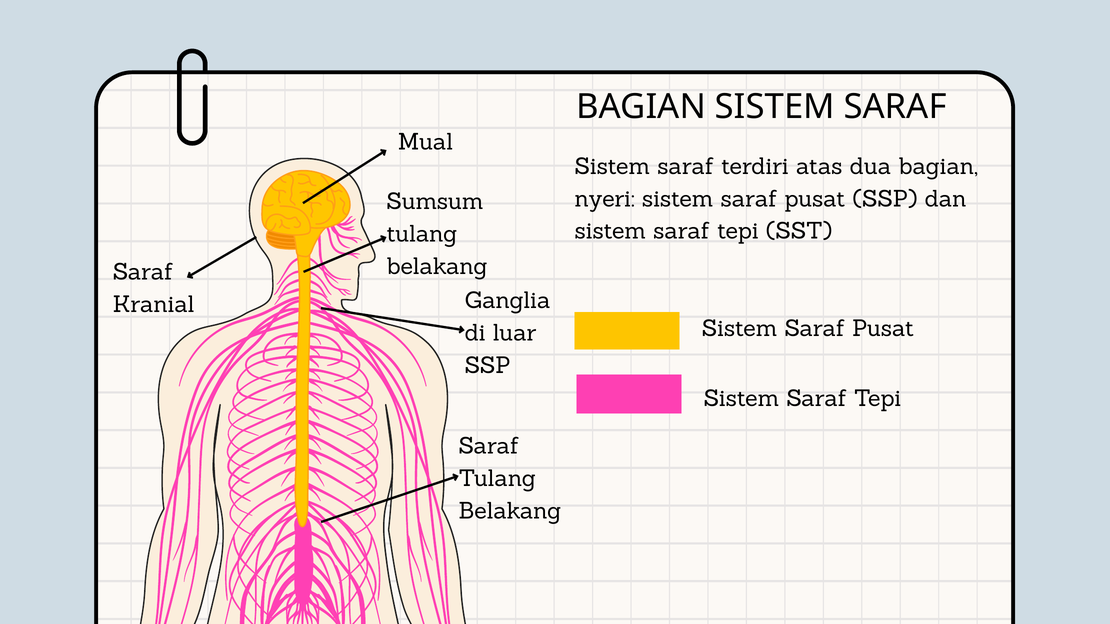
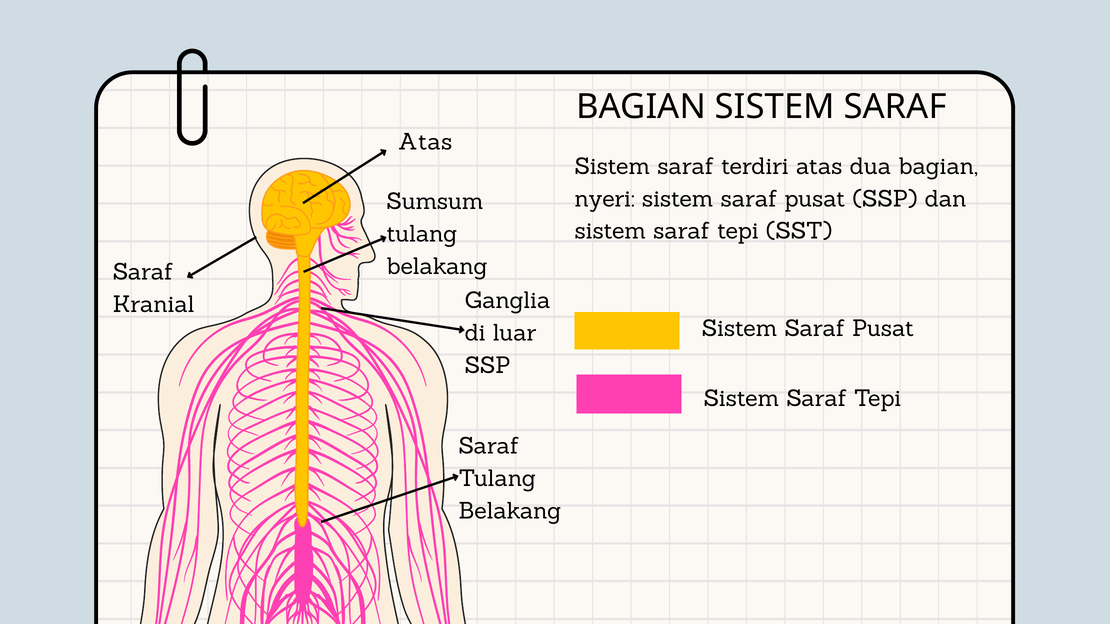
Mual: Mual -> Atas (425, 142)
